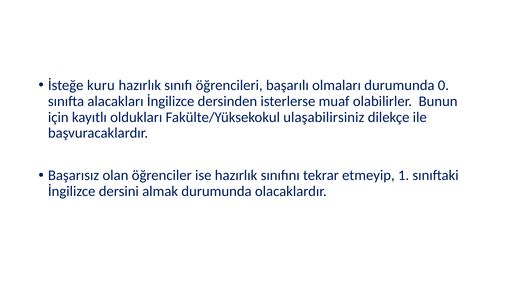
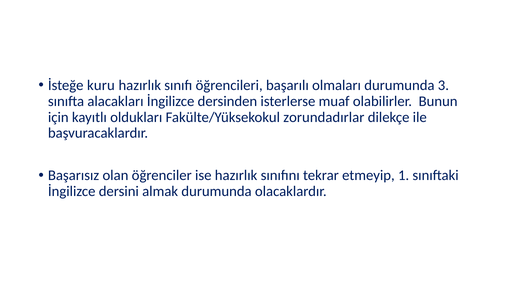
0: 0 -> 3 (443, 85)
ulaşabilirsiniz: ulaşabilirsiniz -> zorundadırlar (324, 117)
